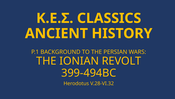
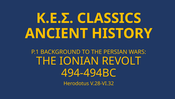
399-494BC: 399-494BC -> 494-494BC (89, 73)
